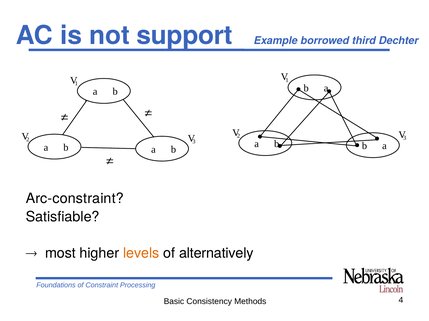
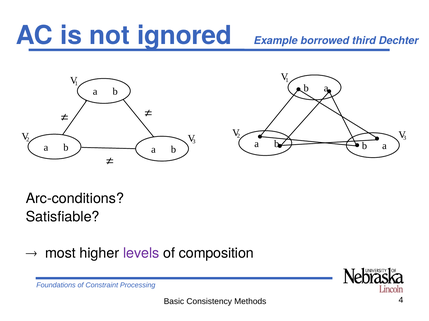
support: support -> ignored (185, 35)
Arc-constraint: Arc-constraint -> Arc-conditions (75, 199)
levels colour: orange -> purple (141, 254)
alternatively: alternatively -> composition (216, 254)
